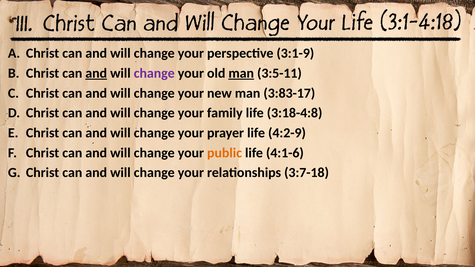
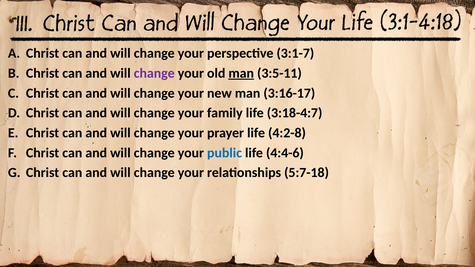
3:1-9: 3:1-9 -> 3:1-7 (295, 53)
and underline: present -> none (96, 73)
3:83-17: 3:83-17 -> 3:16-17 (289, 93)
3:18-4:8: 3:18-4:8 -> 3:18-4:7 (295, 113)
4:2-9: 4:2-9 -> 4:2-8 (287, 133)
public colour: orange -> blue (225, 153)
4:1-6: 4:1-6 -> 4:4-6 (285, 153)
3:7-18: 3:7-18 -> 5:7-18 (307, 173)
